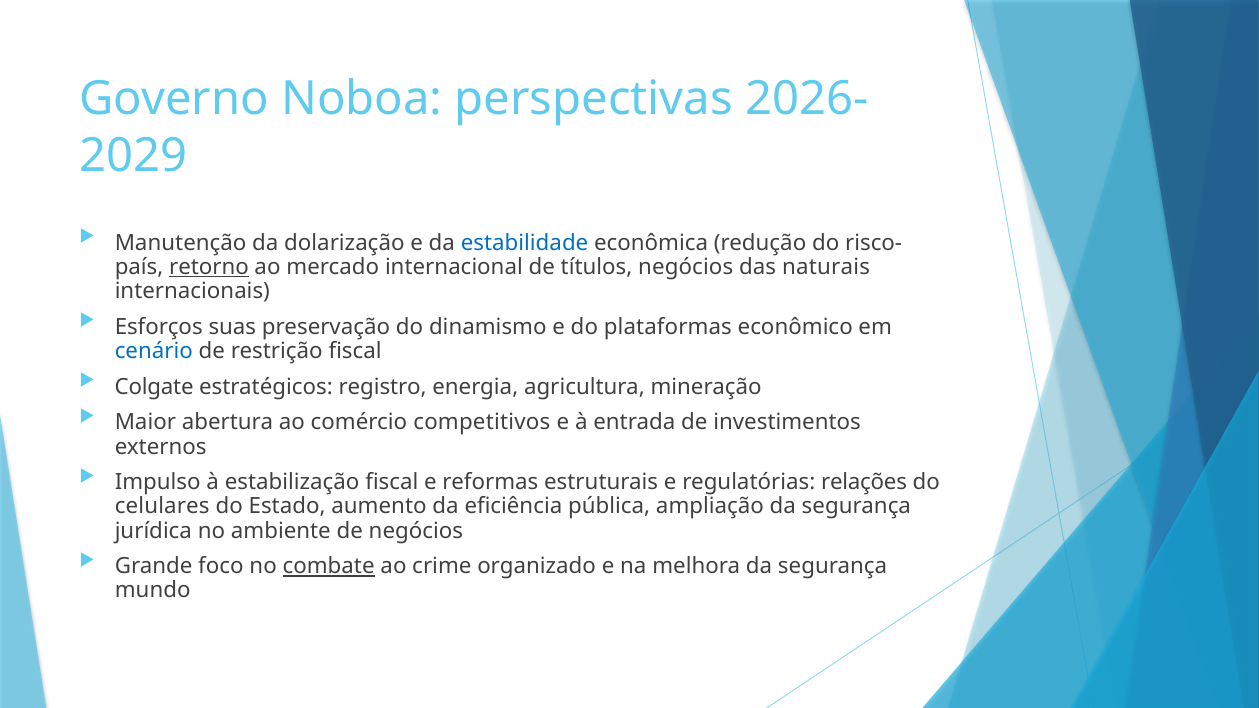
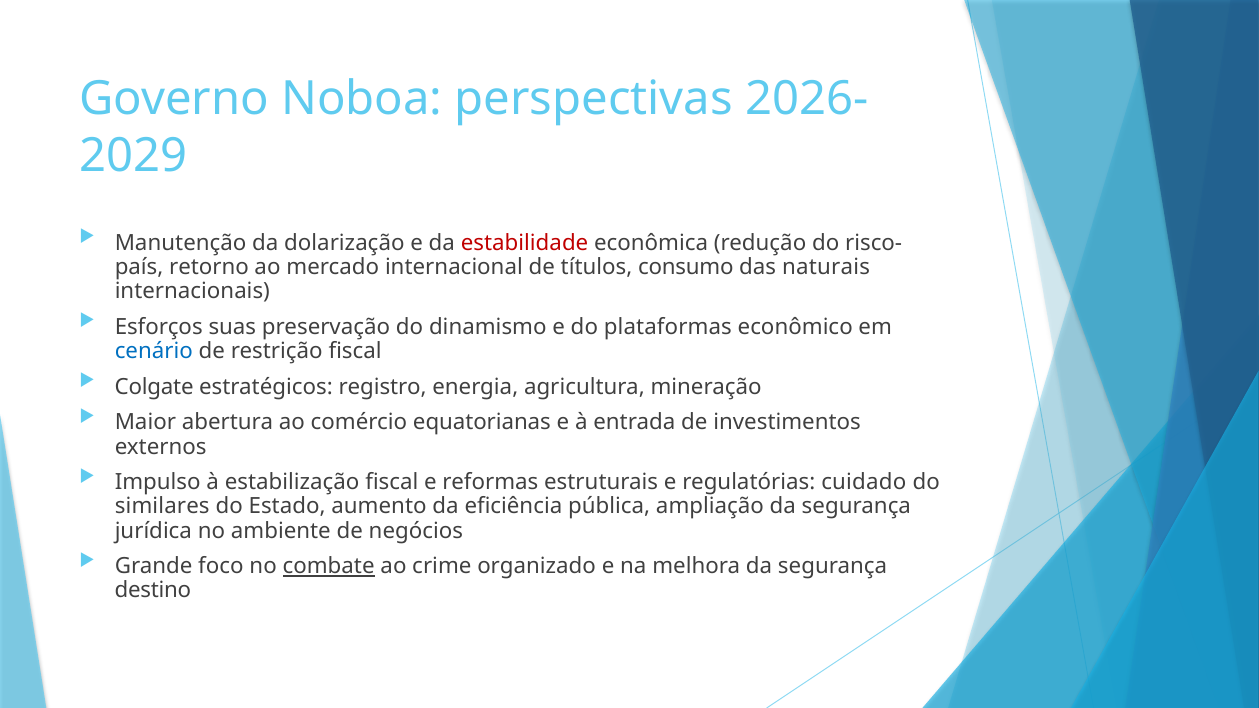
estabilidade colour: blue -> red (525, 243)
retorno underline: present -> none (209, 267)
títulos negócios: negócios -> consumo (686, 267)
competitivos: competitivos -> equatorianas (482, 423)
relações: relações -> cuidado (864, 483)
celulares: celulares -> similares (162, 507)
mundo: mundo -> destino (153, 591)
